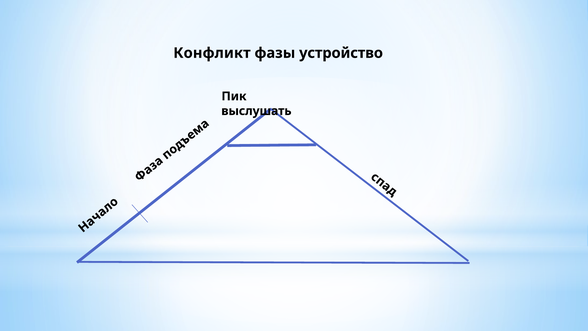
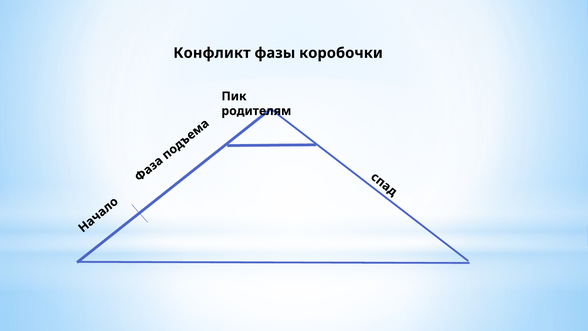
устройство: устройство -> коробочки (341, 53)
выслушать: выслушать -> родителям (256, 111)
